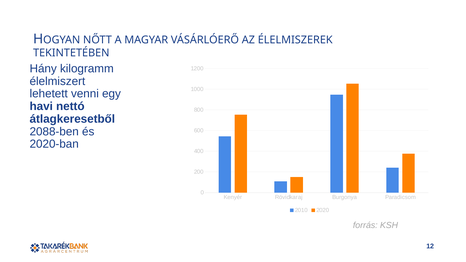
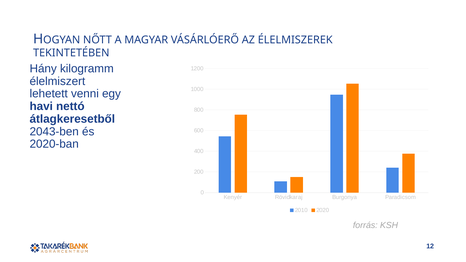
2088-ben: 2088-ben -> 2043-ben (54, 132)
